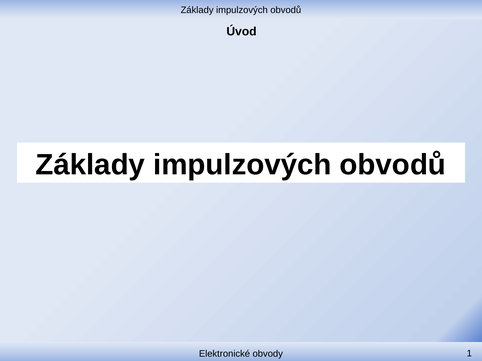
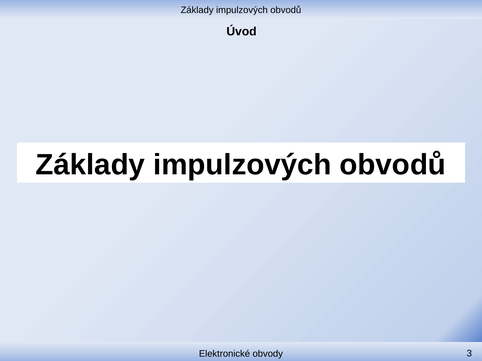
1: 1 -> 3 (469, 354)
